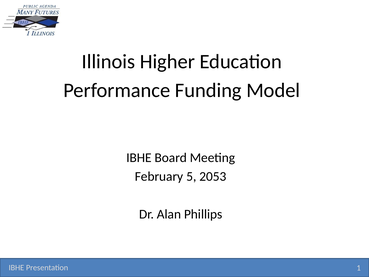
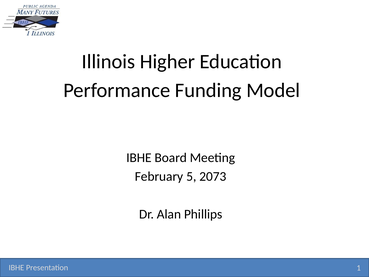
2053: 2053 -> 2073 (213, 176)
